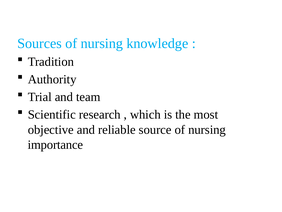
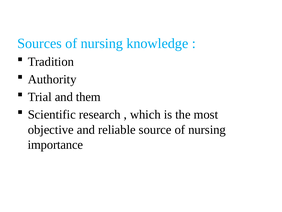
team: team -> them (88, 97)
